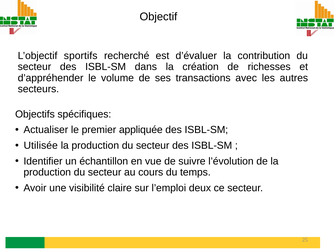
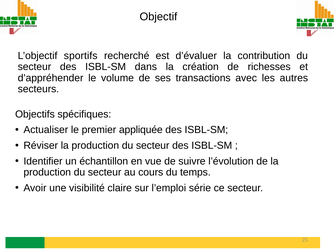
Utilisée: Utilisée -> Réviser (41, 145)
deux: deux -> série (200, 188)
